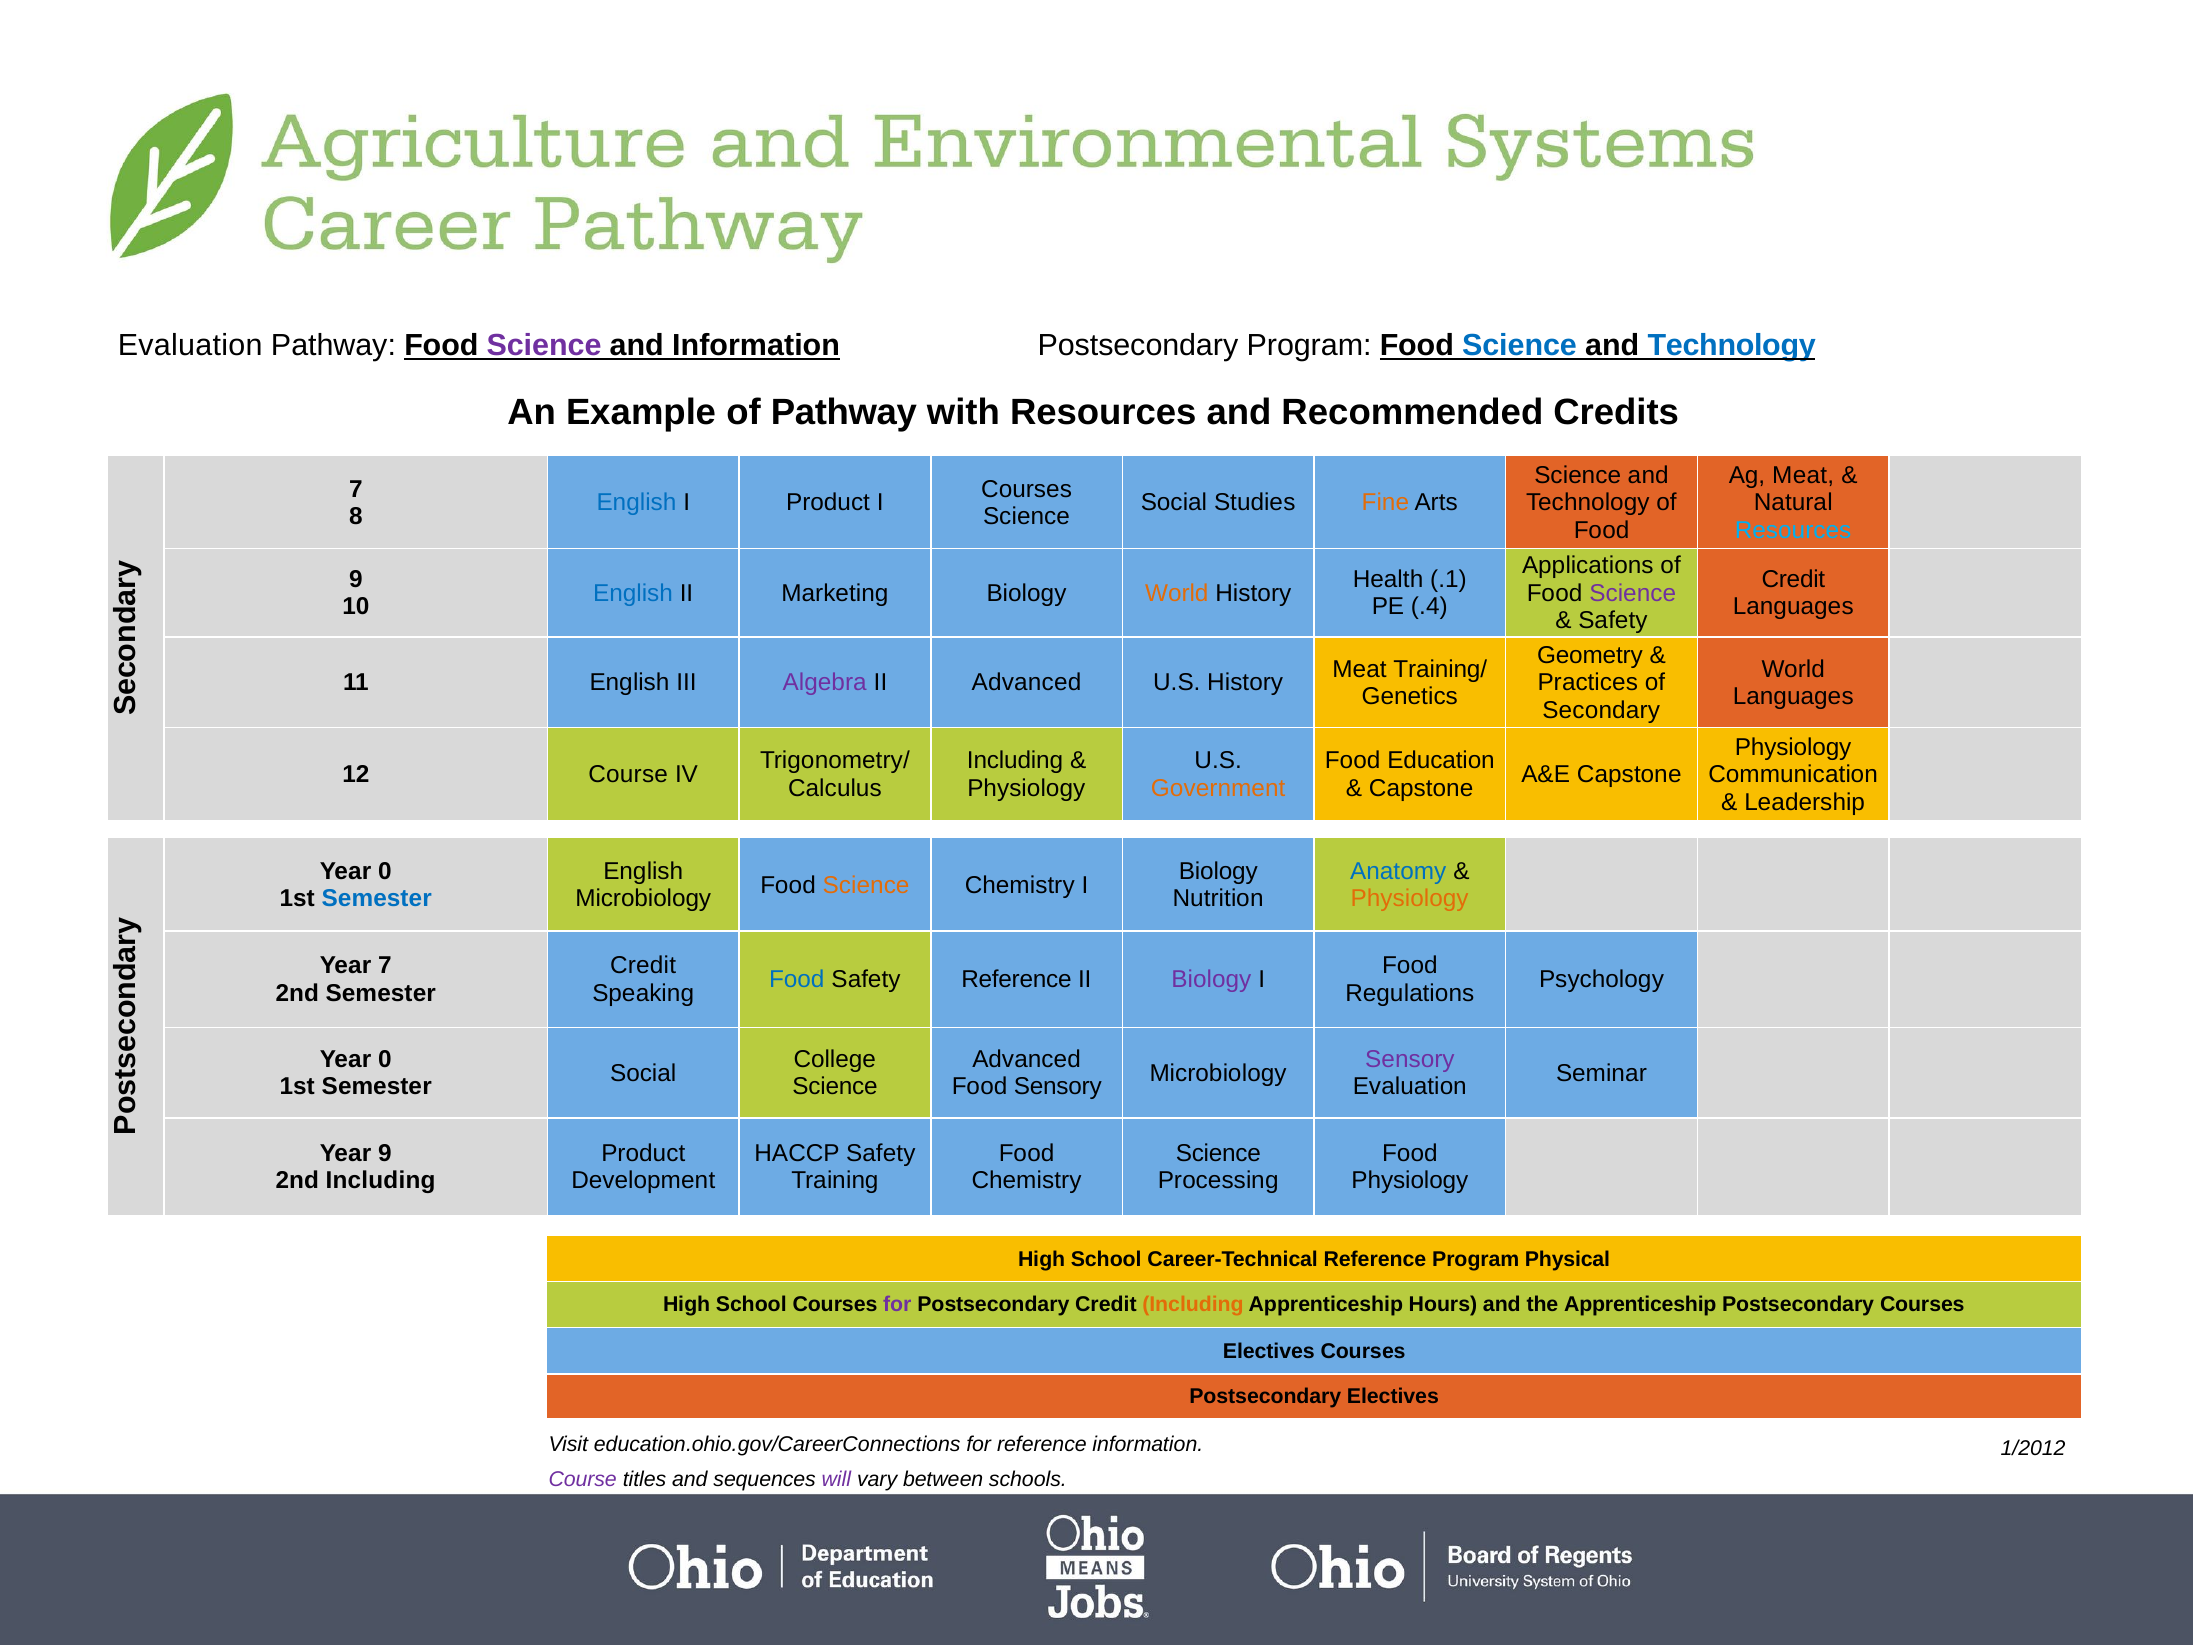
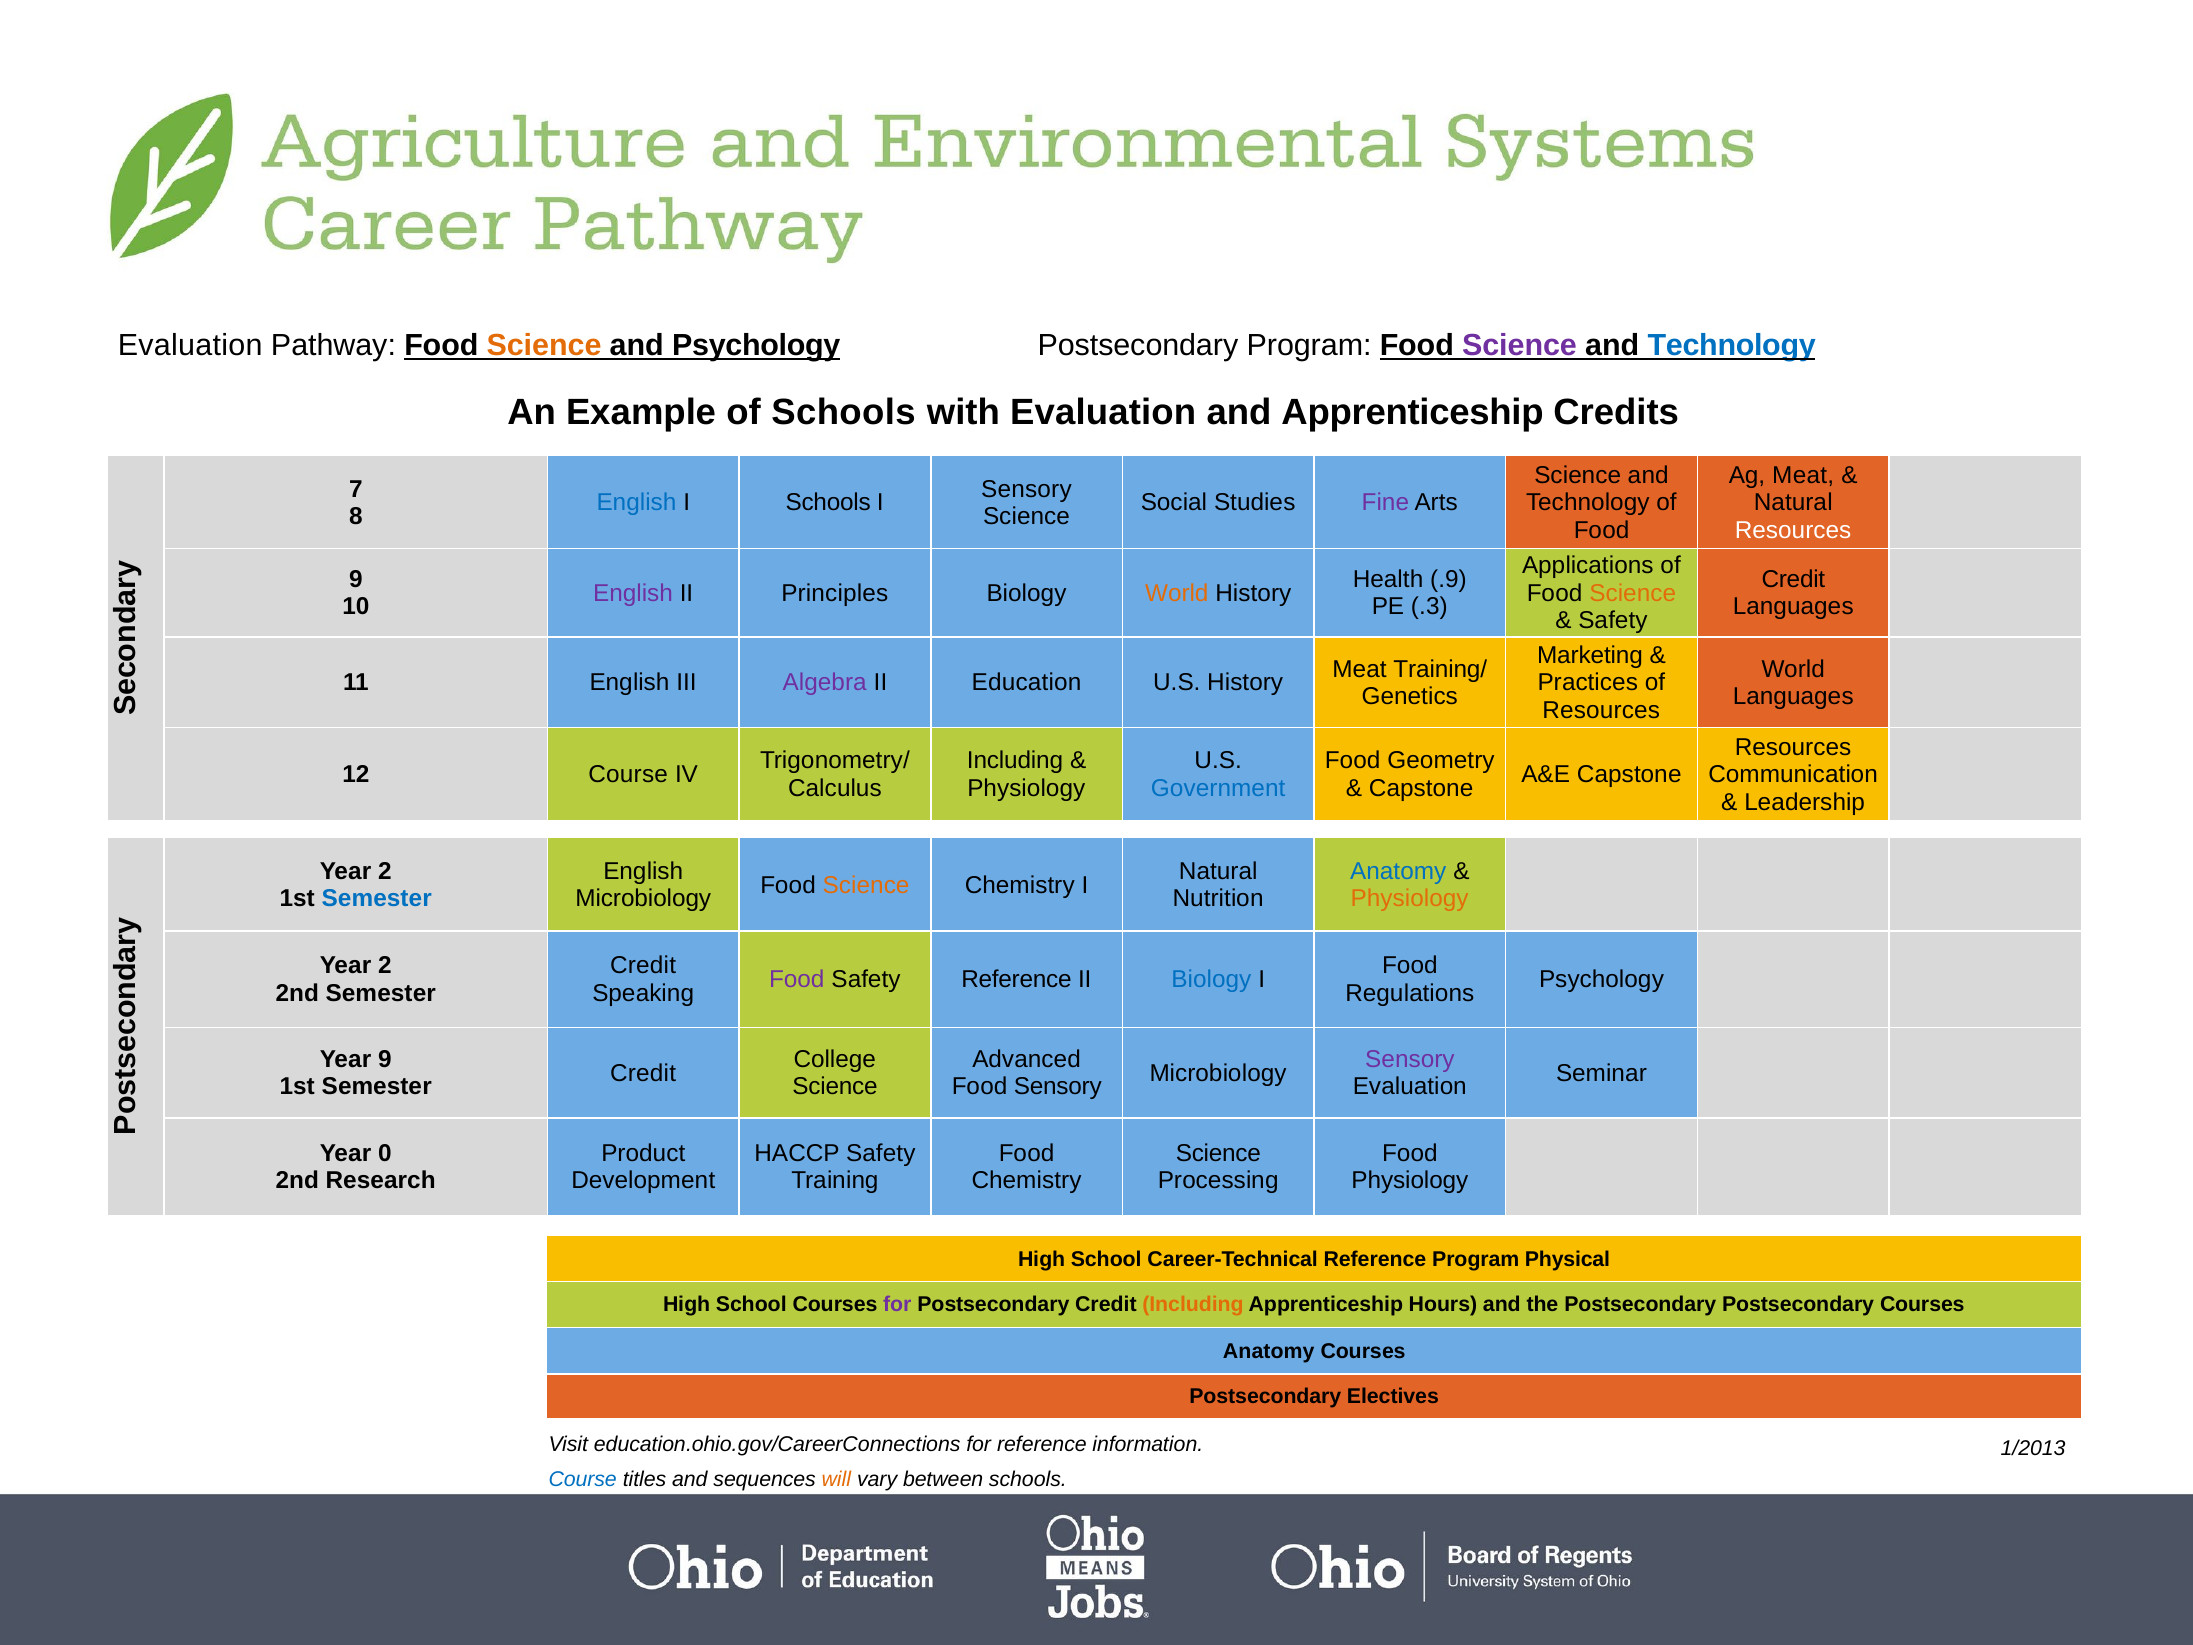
Science colour: purple -> orange (544, 345)
and Information: Information -> Psychology (756, 345)
Science colour: blue -> purple (1519, 345)
of Pathway: Pathway -> Schools (844, 412)
with Resources: Resources -> Evaluation (1103, 412)
and Recommended: Recommended -> Apprenticeship (1413, 412)
Courses: Courses -> Sensory (1026, 489)
I Product: Product -> Schools (828, 503)
Fine colour: orange -> purple (1385, 503)
Resources colour: light blue -> white (1793, 530)
.1: .1 -> .9 (1449, 579)
English colour: blue -> purple (633, 593)
Marketing: Marketing -> Principles (835, 593)
Science colour: purple -> orange (1633, 593)
.4: .4 -> .3 (1429, 607)
Geometry: Geometry -> Marketing (1590, 655)
II Advanced: Advanced -> Education (1027, 683)
Secondary: Secondary -> Resources (1601, 710)
Physiology: Physiology -> Resources (1793, 747)
Education: Education -> Geometry (1441, 761)
Government colour: orange -> blue (1218, 788)
0: 0 -> 2 (385, 871)
Biology: Biology -> Natural (1218, 871)
7: 7 -> 2 (385, 966)
Food colour: blue -> purple (797, 979)
Biology colour: purple -> blue (1211, 979)
0: 0 -> 9 (385, 1059)
Social: Social -> Credit (643, 1073)
Year 9: 9 -> 0 (385, 1153)
2nd Including: Including -> Research (381, 1180)
the Apprenticeship: Apprenticeship -> Postsecondary (1640, 1305)
Electives: Electives -> Anatomy (1269, 1351)
1/2012: 1/2012 -> 1/2013 (2033, 1448)
Course colour: purple -> blue (583, 1479)
will colour: purple -> orange (836, 1479)
